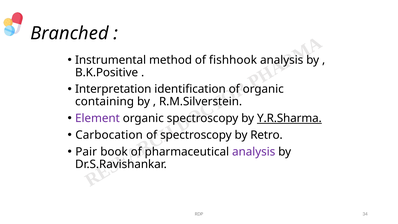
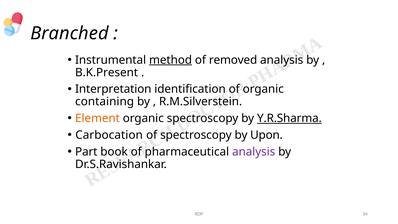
method underline: none -> present (171, 60)
fishhook: fishhook -> removed (233, 60)
B.K.Positive: B.K.Positive -> B.K.Present (107, 72)
Element colour: purple -> orange (97, 118)
Retro: Retro -> Upon (266, 135)
Pair: Pair -> Part (86, 152)
